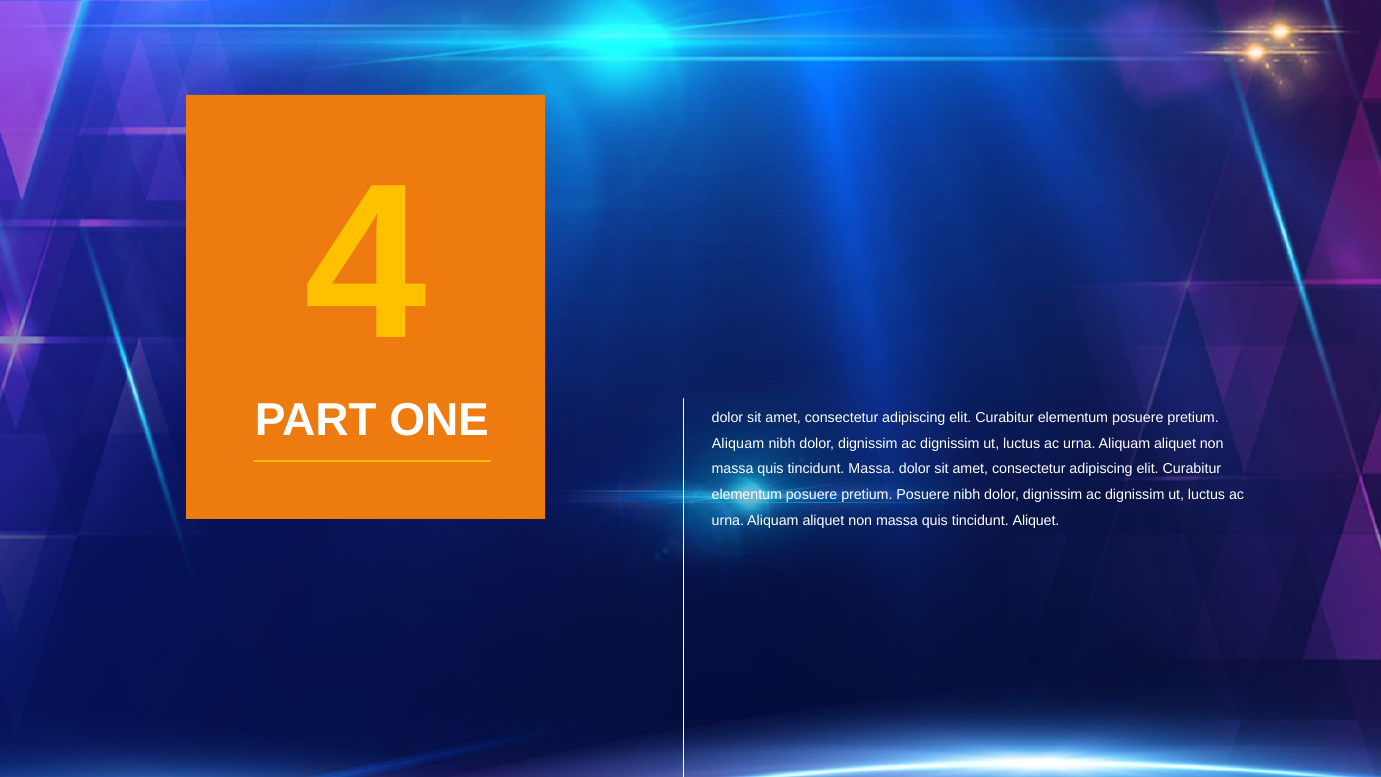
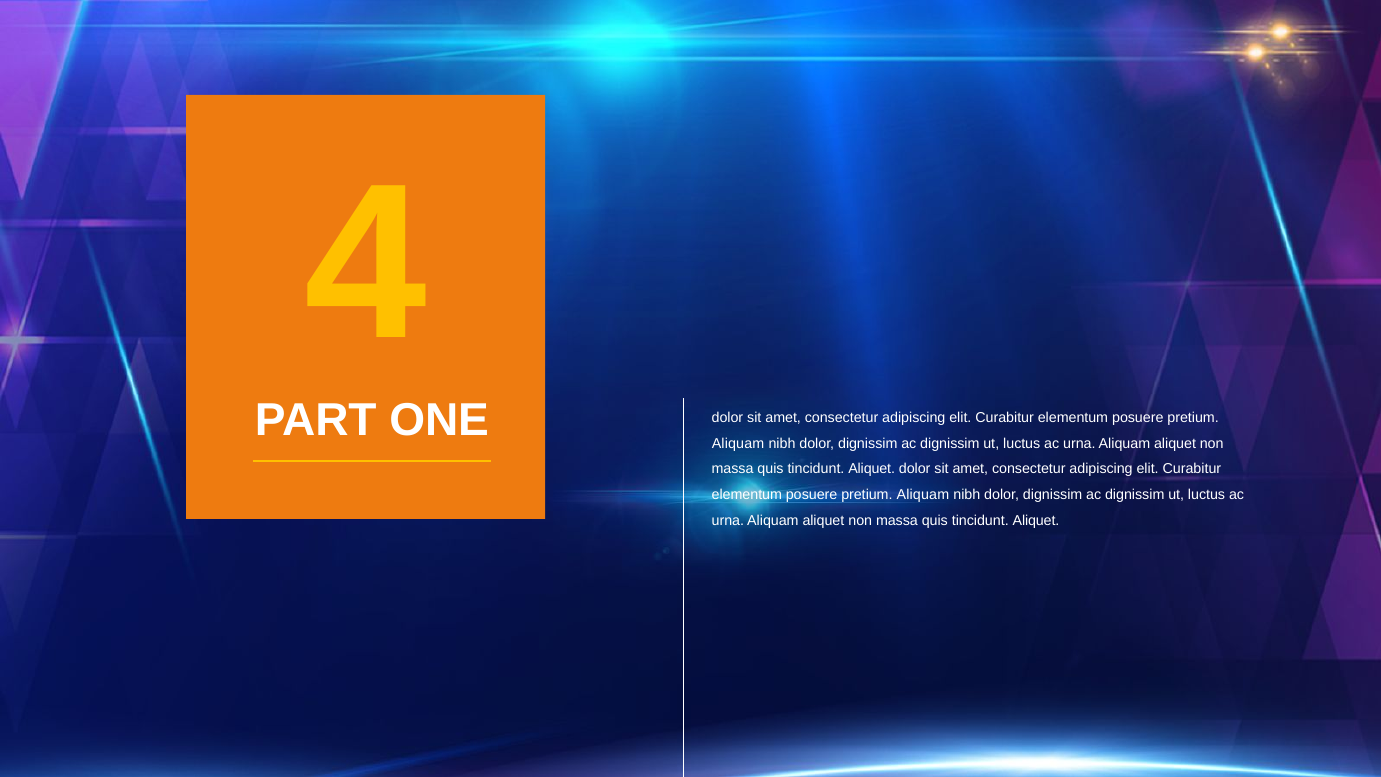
Massa: Massa -> Aliquet (872, 469)
Posuere: Posuere -> Aliquam (923, 495)
